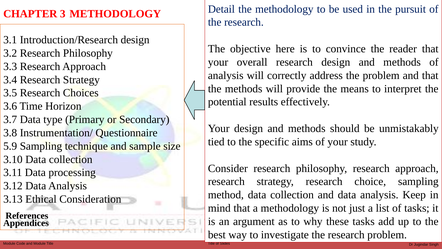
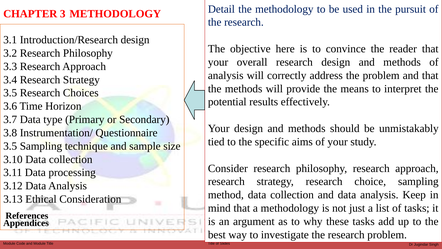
5.9: 5.9 -> 3.5 (10, 146)
